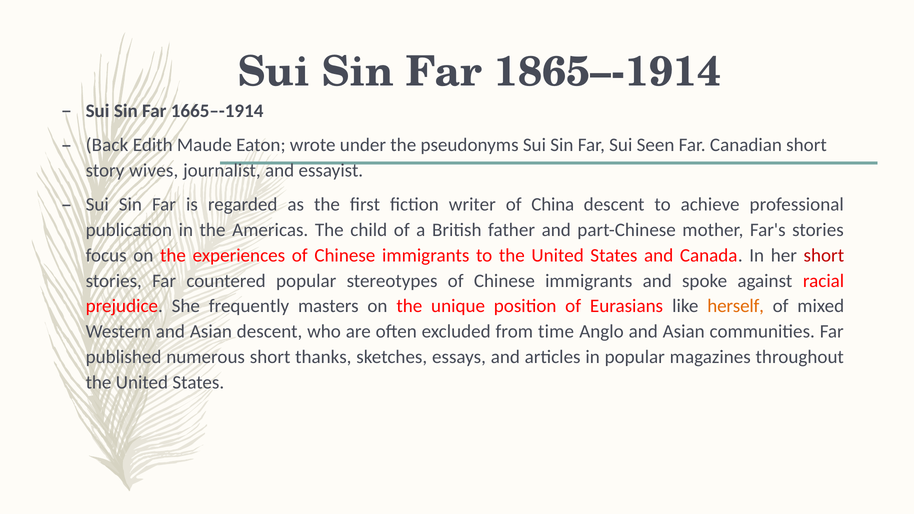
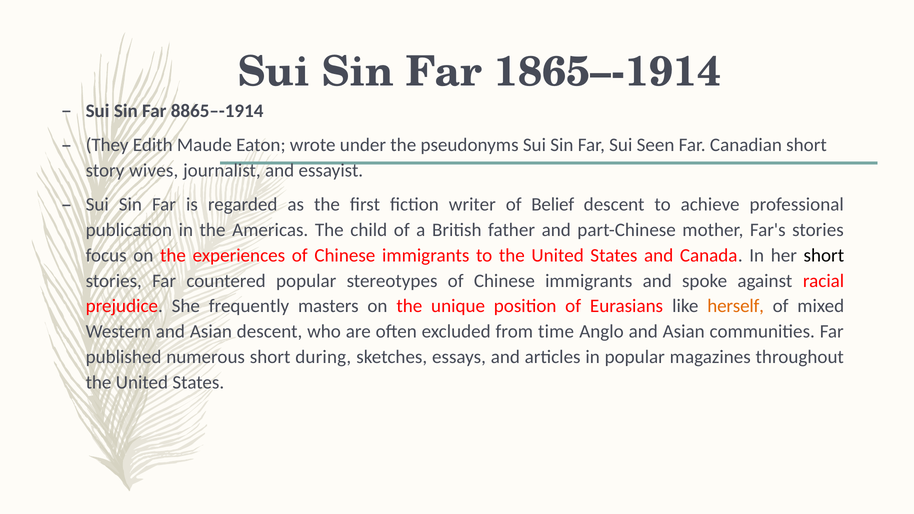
1665–-1914: 1665–-1914 -> 8865–-1914 (217, 111)
Back: Back -> They (107, 145)
China: China -> Belief (553, 205)
short colour: red -> black (824, 255)
thanks: thanks -> during (323, 357)
